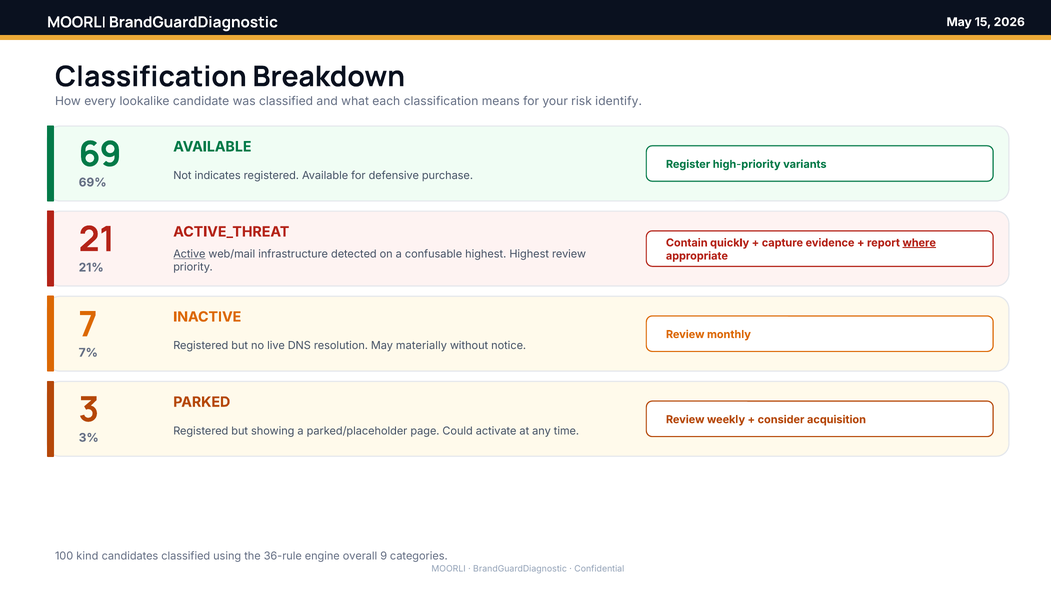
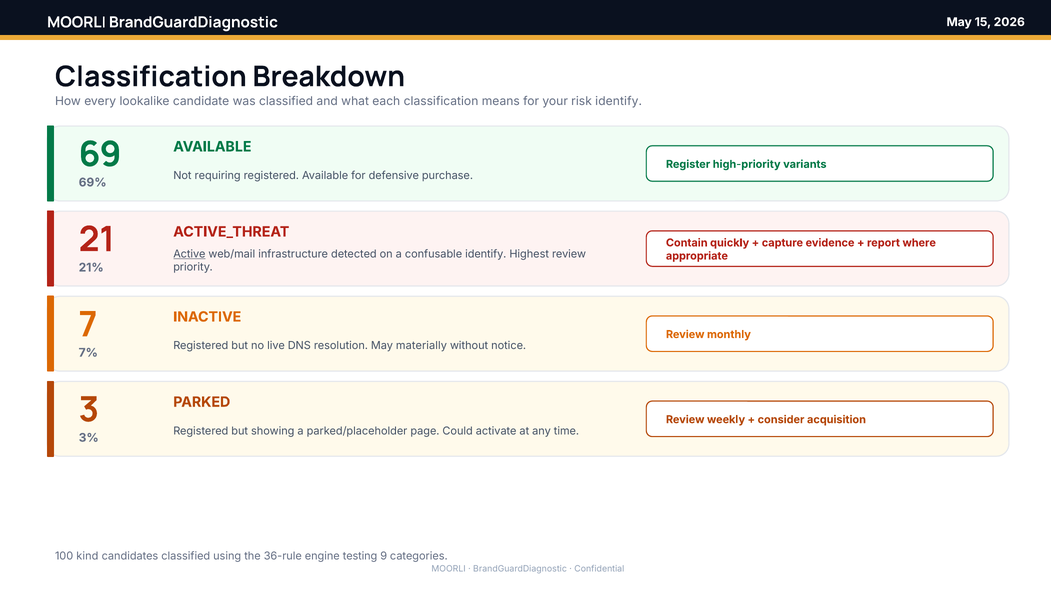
indicates: indicates -> requiring (218, 176)
where underline: present -> none (919, 243)
confusable highest: highest -> identify (486, 254)
overall: overall -> testing (360, 556)
